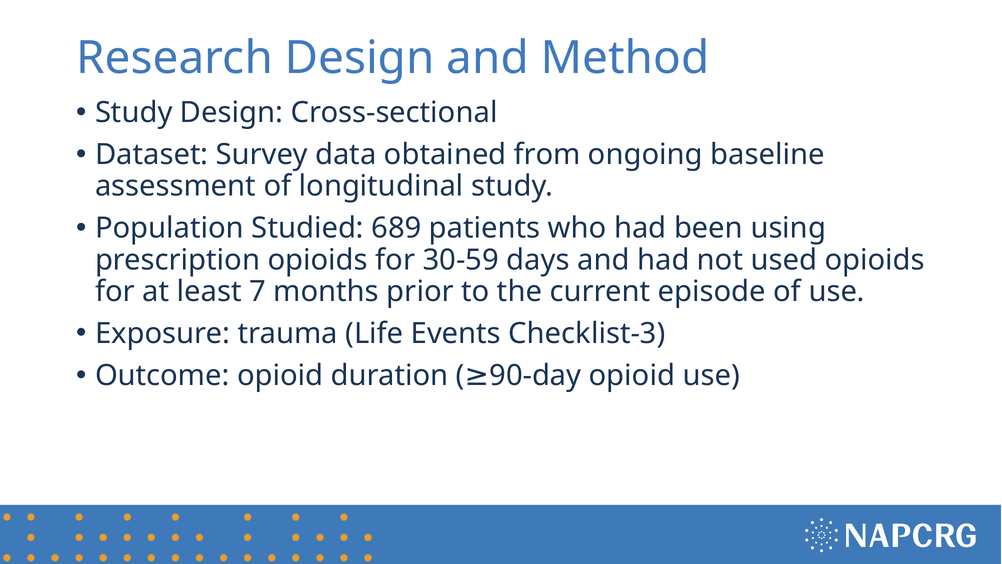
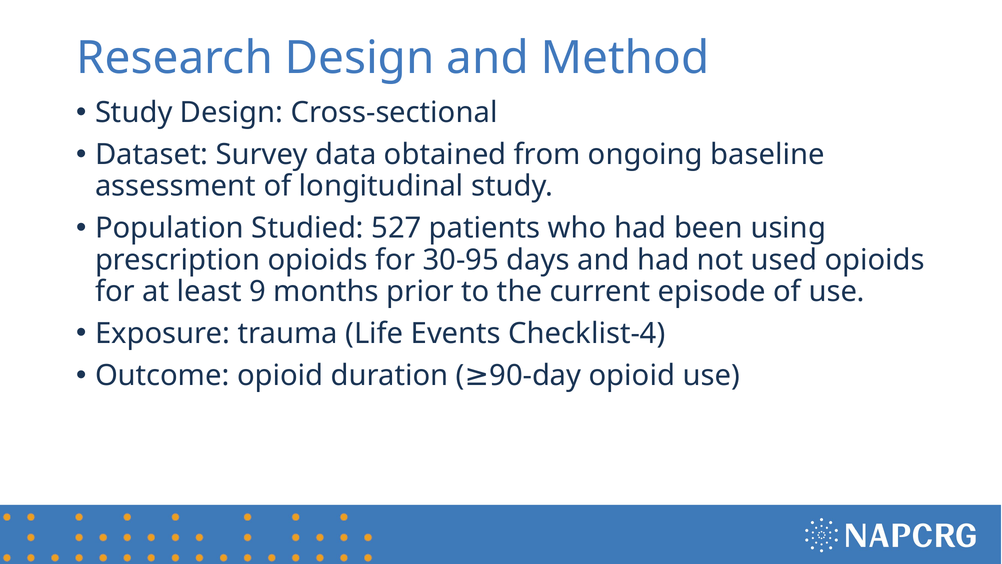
689: 689 -> 527 (396, 228)
30-59: 30-59 -> 30-95 (461, 260)
7: 7 -> 9 (257, 291)
Checklist-3: Checklist-3 -> Checklist-4 (587, 333)
